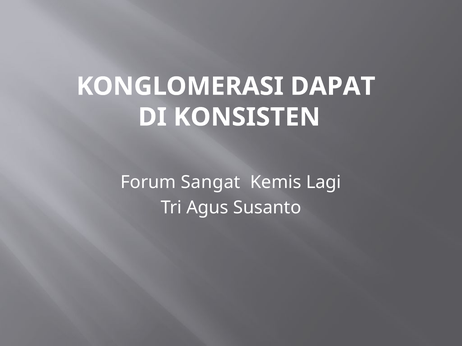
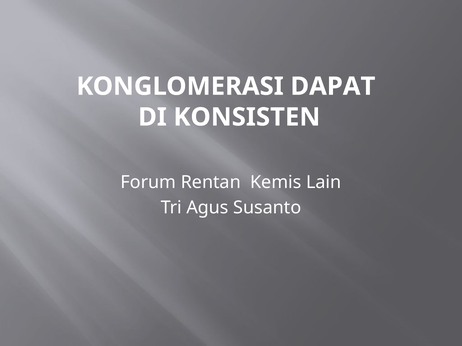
Sangat: Sangat -> Rentan (211, 183)
Lagi: Lagi -> Lain (324, 183)
